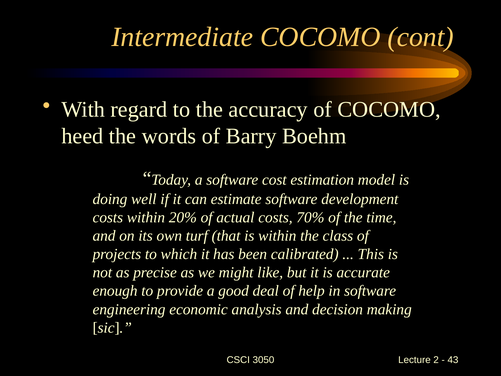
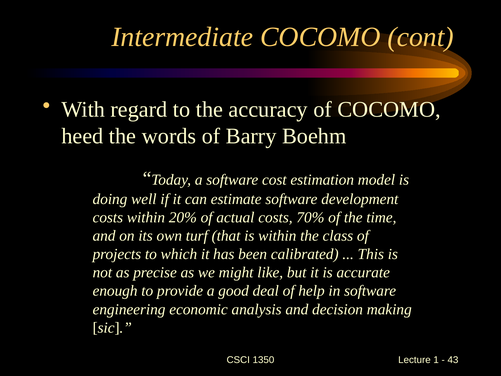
3050: 3050 -> 1350 (263, 360)
2: 2 -> 1 (436, 360)
